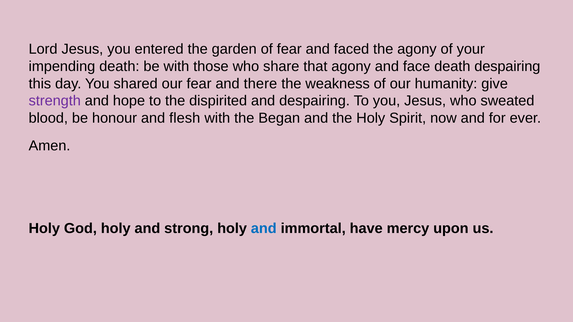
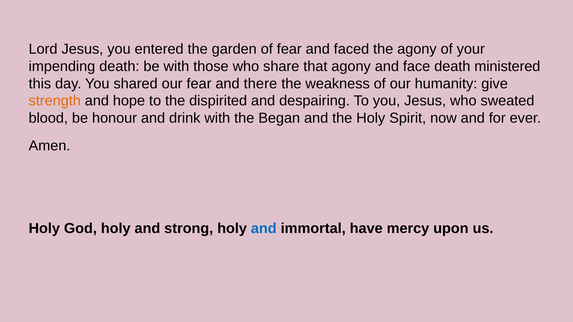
death despairing: despairing -> ministered (507, 66)
strength colour: purple -> orange (55, 101)
flesh: flesh -> drink (185, 118)
